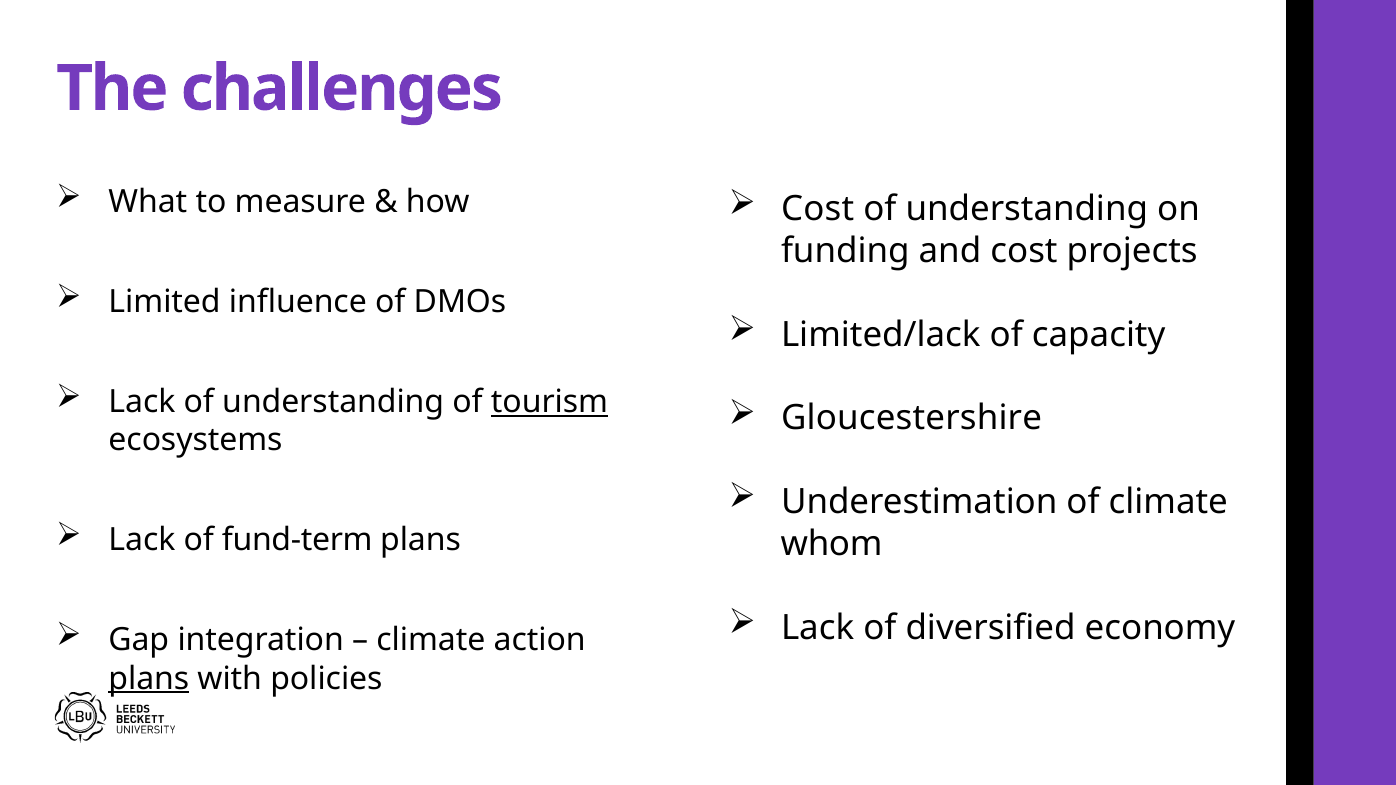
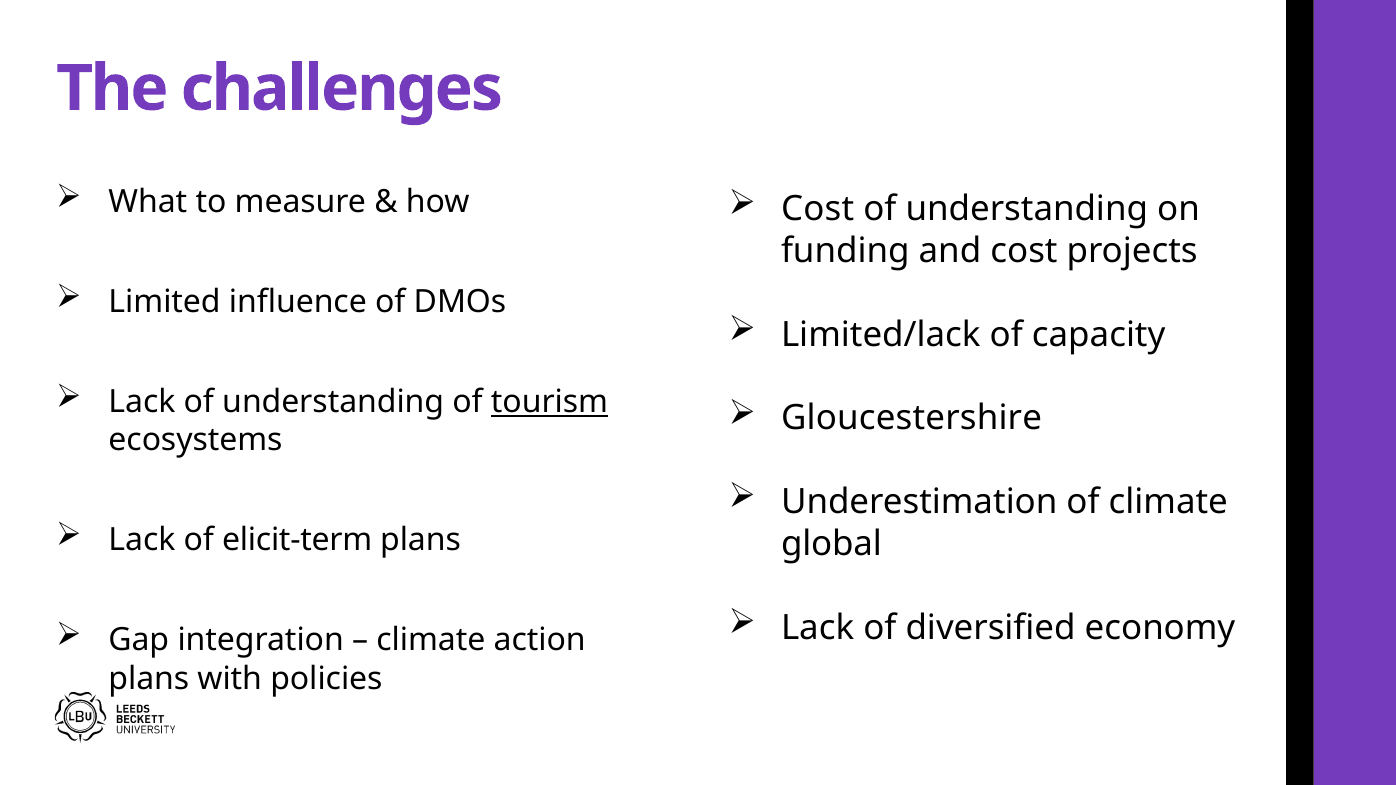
fund-term: fund-term -> elicit-term (297, 540)
whom: whom -> global (831, 544)
plans underline: present -> none (149, 679)
